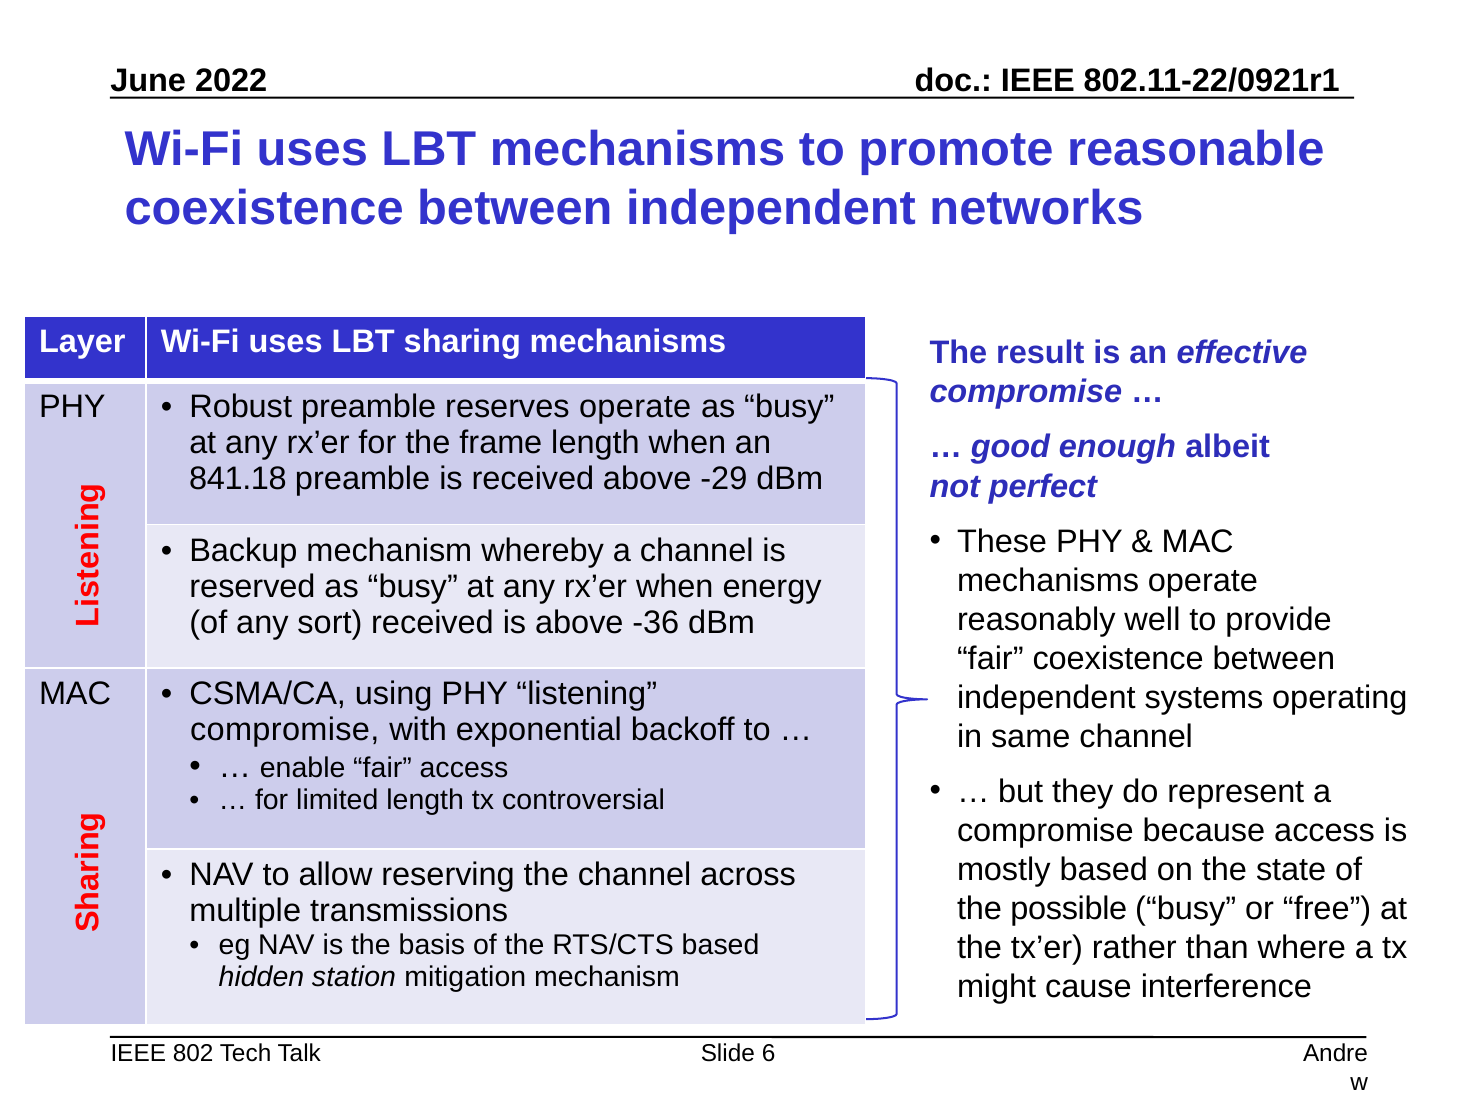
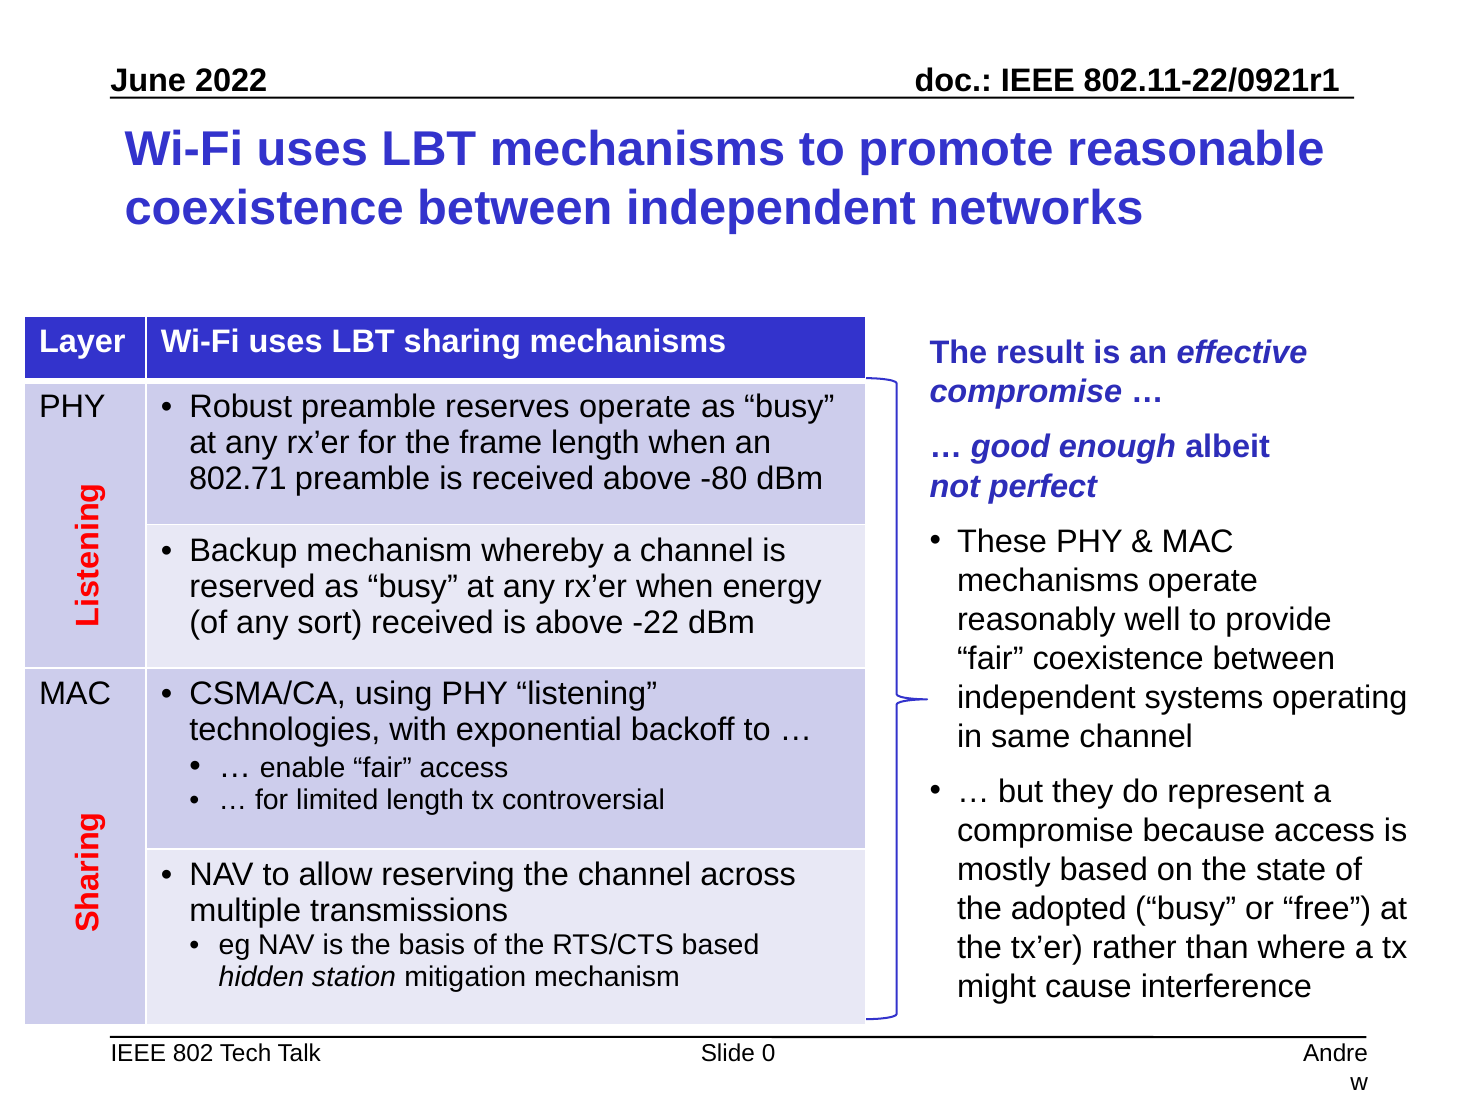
841.18: 841.18 -> 802.71 (238, 479)
-29: -29 -> -80 (724, 479)
-36: -36 -> -22 (656, 623)
compromise: compromise -> technologies (285, 730)
possible: possible -> adopted (1069, 909)
6: 6 -> 0 (769, 1053)
